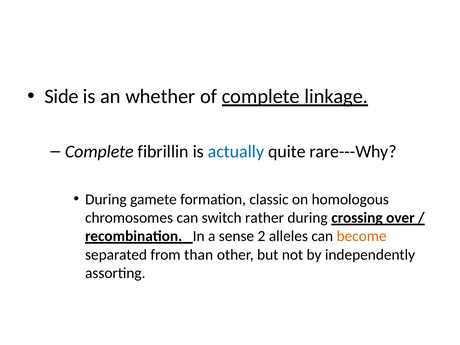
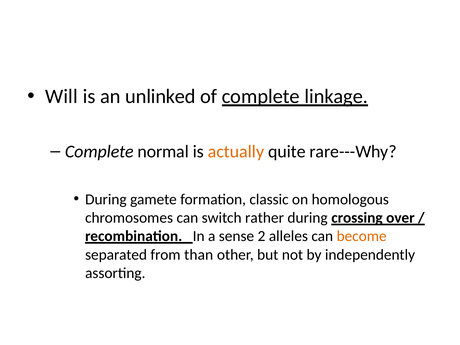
Side: Side -> Will (61, 96)
whether: whether -> unlinked (160, 96)
fibrillin: fibrillin -> normal (163, 152)
actually colour: blue -> orange (236, 152)
